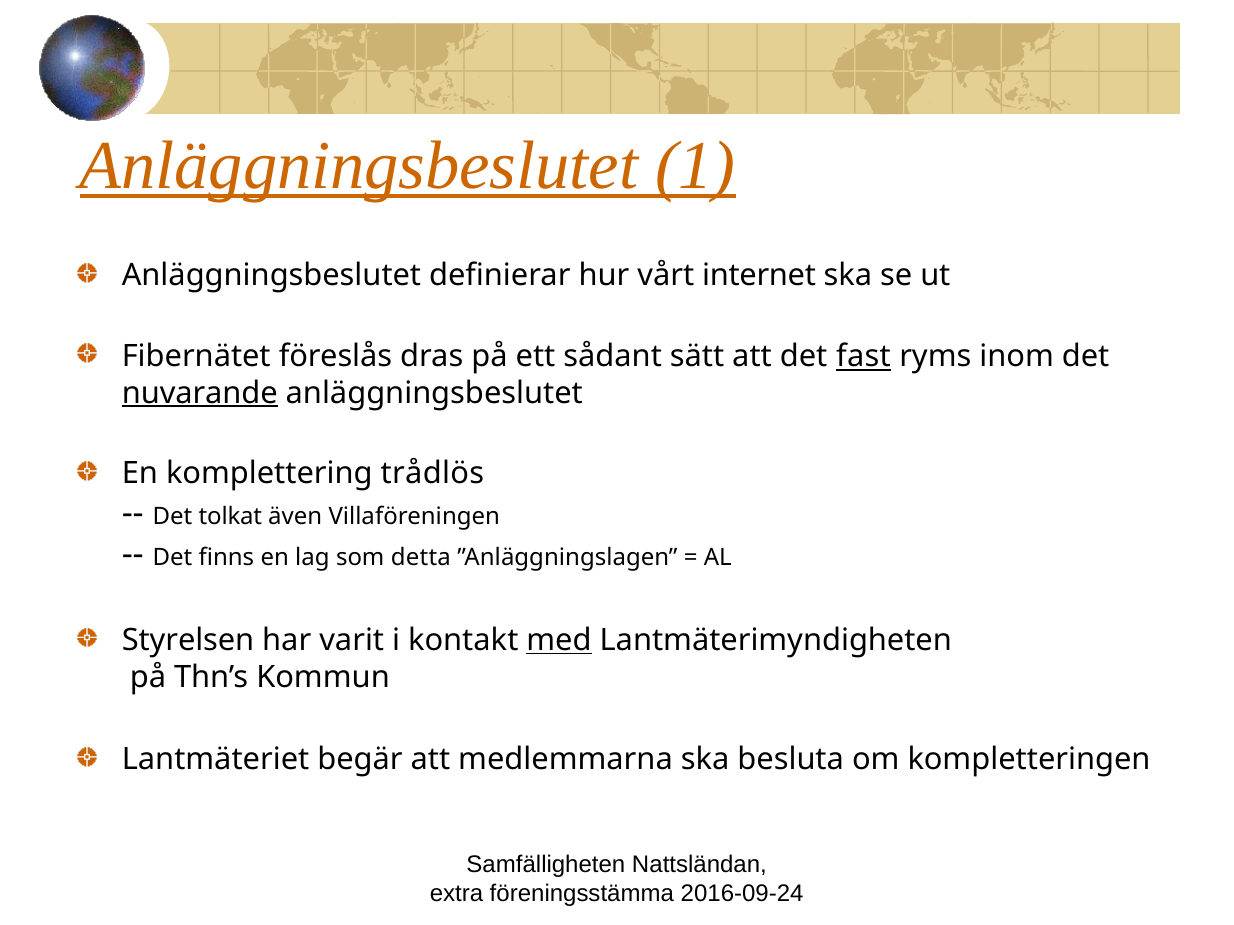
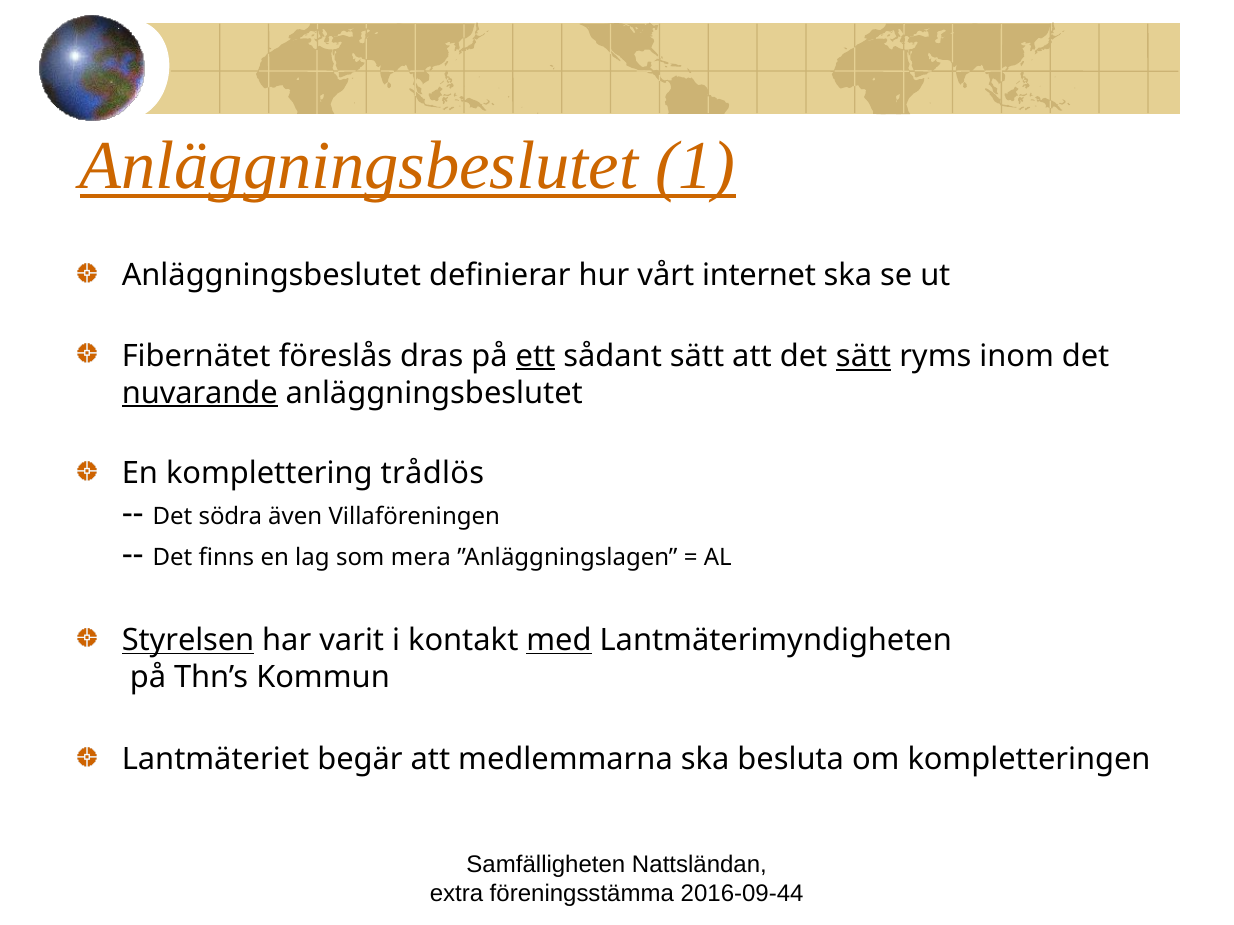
ett underline: none -> present (536, 356)
det fast: fast -> sätt (863, 356)
tolkat: tolkat -> södra (230, 517)
detta: detta -> mera (421, 558)
Styrelsen underline: none -> present (188, 641)
2016-09-24: 2016-09-24 -> 2016-09-44 (742, 894)
